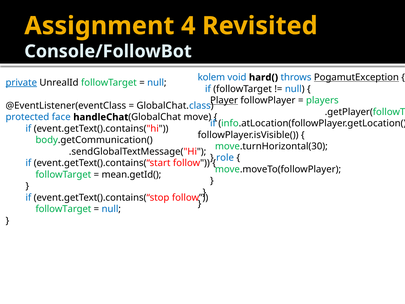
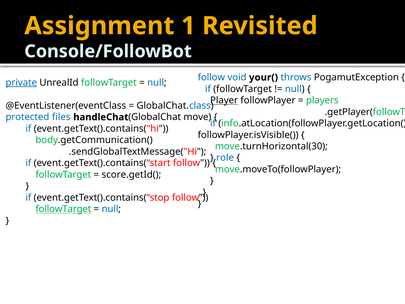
4: 4 -> 1 (188, 26)
kolem: kolem -> follow (211, 77)
hard(: hard( -> your( (263, 77)
PogamutException underline: present -> none (356, 77)
face: face -> files (61, 117)
mean.getId(: mean.getId( -> score.getId( (131, 174)
followTarget underline: none -> present (63, 209)
